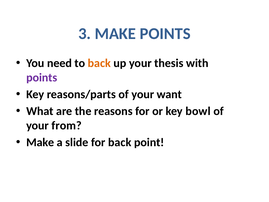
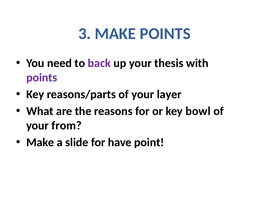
back colour: orange -> purple (99, 63)
want: want -> layer (169, 94)
for back: back -> have (120, 142)
